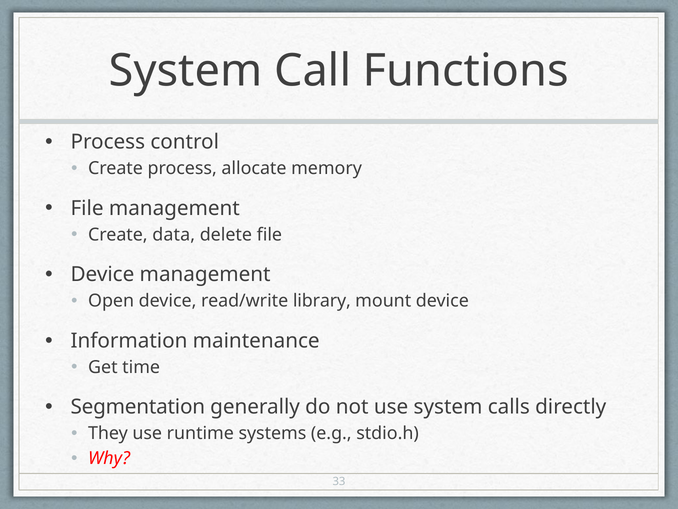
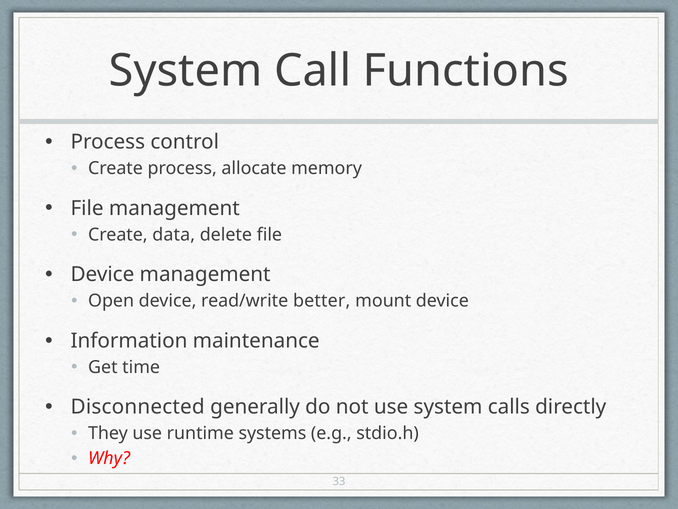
library: library -> better (322, 301)
Segmentation: Segmentation -> Disconnected (138, 407)
